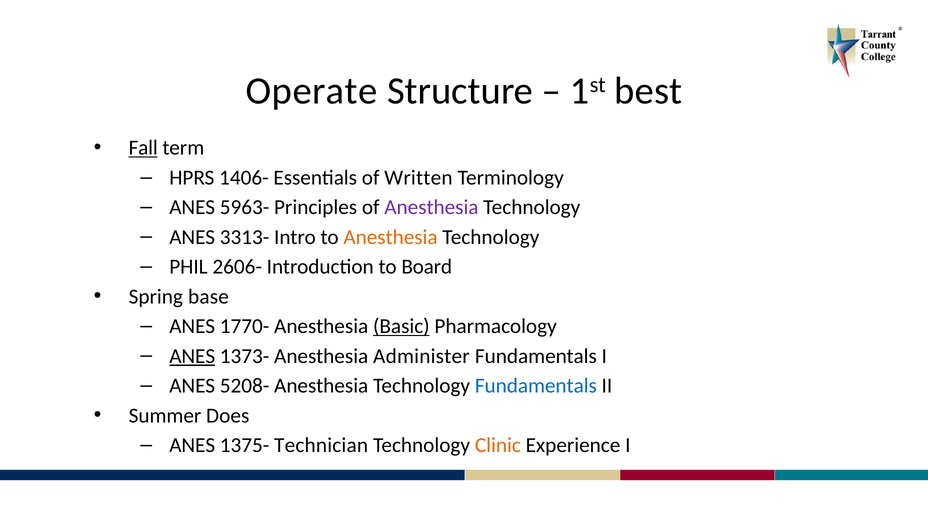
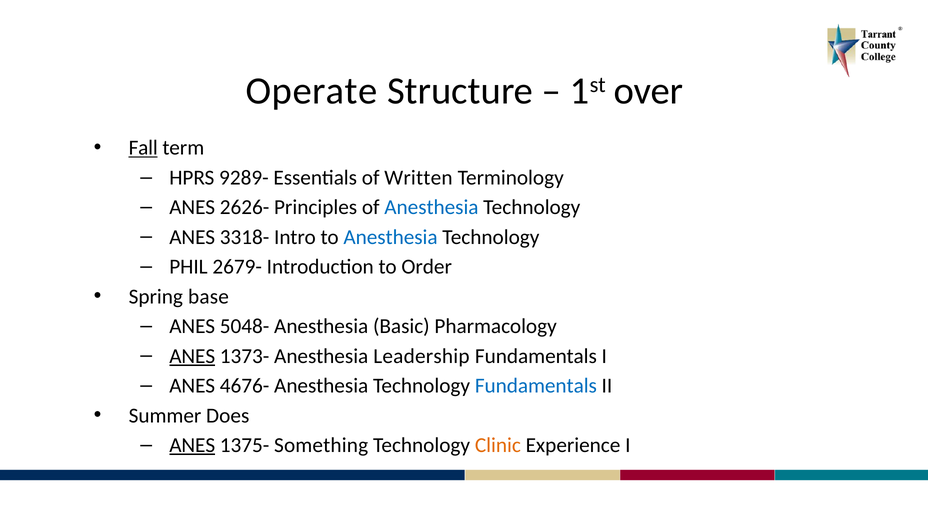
best: best -> over (649, 91)
1406-: 1406- -> 9289- (244, 178)
5963-: 5963- -> 2626- (245, 207)
Anesthesia colour: purple -> blue (431, 207)
3313-: 3313- -> 3318- (245, 237)
Anesthesia colour: orange -> blue (391, 237)
2606-: 2606- -> 2679- (237, 267)
Board: Board -> Order (427, 267)
1770-: 1770- -> 5048- (245, 326)
Basic underline: present -> none (401, 326)
Administer: Administer -> Leadership (421, 356)
5208-: 5208- -> 4676- (245, 386)
ANES underline: none -> present (192, 445)
Technician: Technician -> Something (321, 445)
